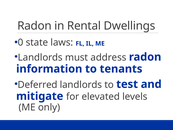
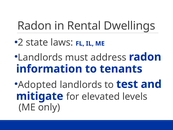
0: 0 -> 2 (21, 42)
Deferred: Deferred -> Adopted (37, 85)
